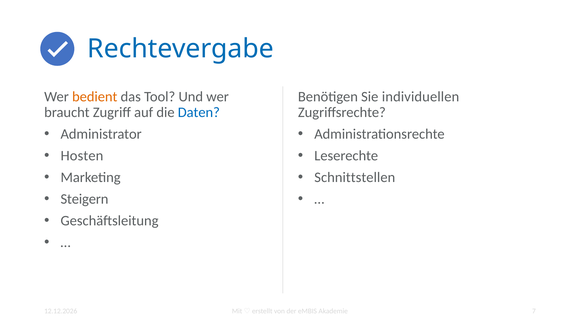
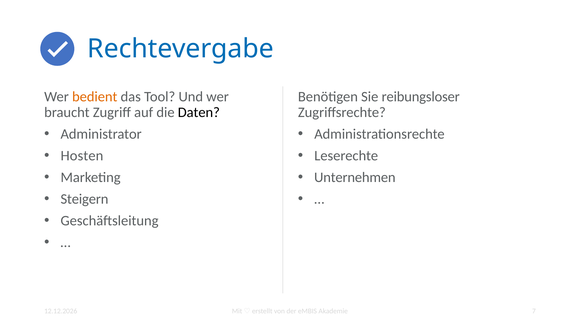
individuellen: individuellen -> reibungsloser (421, 97)
Daten colour: blue -> black (199, 112)
Schnittstellen: Schnittstellen -> Unternehmen (355, 178)
